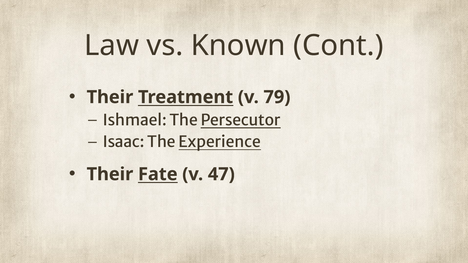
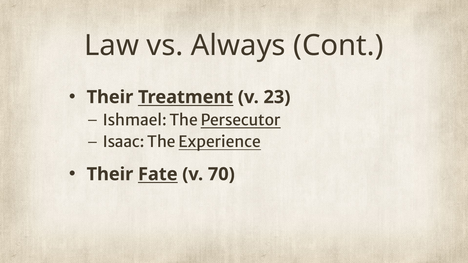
Known: Known -> Always (238, 46)
79: 79 -> 23 (277, 97)
47: 47 -> 70 (221, 174)
